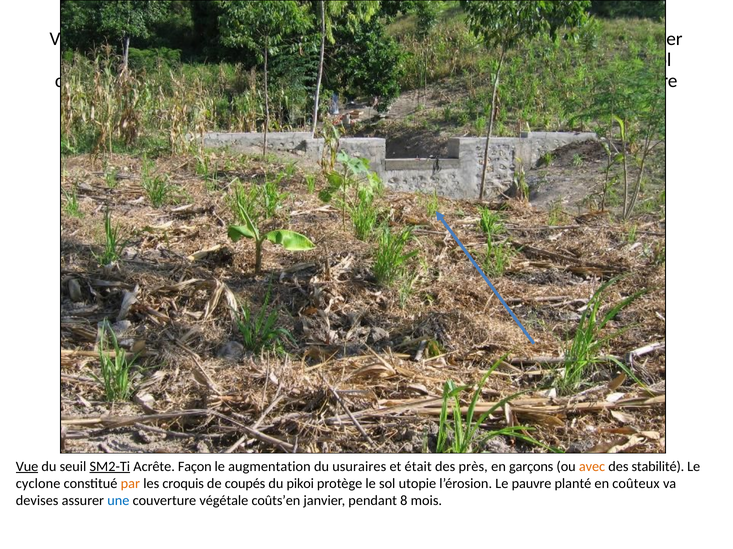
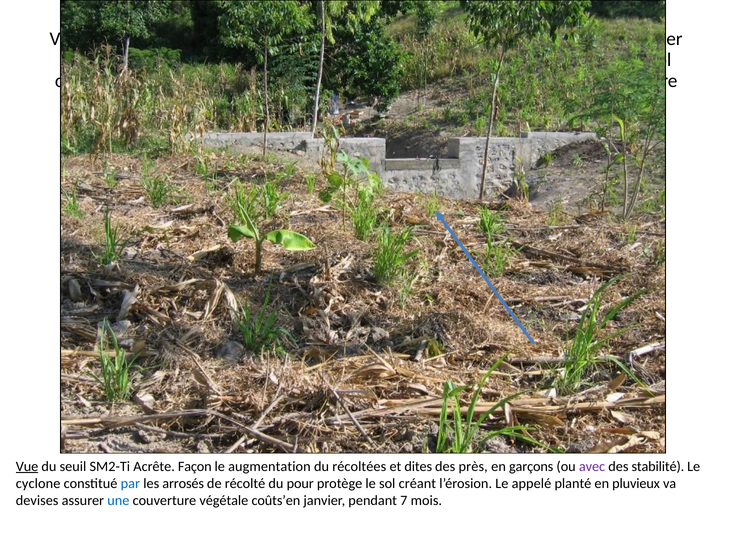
SM2-Ti underline: present -> none (110, 467)
usuraires: usuraires -> récoltées (359, 467)
était: était -> dites (418, 467)
avec colour: orange -> purple (592, 467)
par colour: orange -> blue (130, 484)
croquis: croquis -> arrosés (183, 484)
coupés: coupés -> récolté (245, 484)
pikoi: pikoi -> pour (300, 484)
utopie: utopie -> créant (417, 484)
pauvre: pauvre -> appelé (531, 484)
coûteux: coûteux -> pluvieux (636, 484)
8: 8 -> 7 (404, 501)
